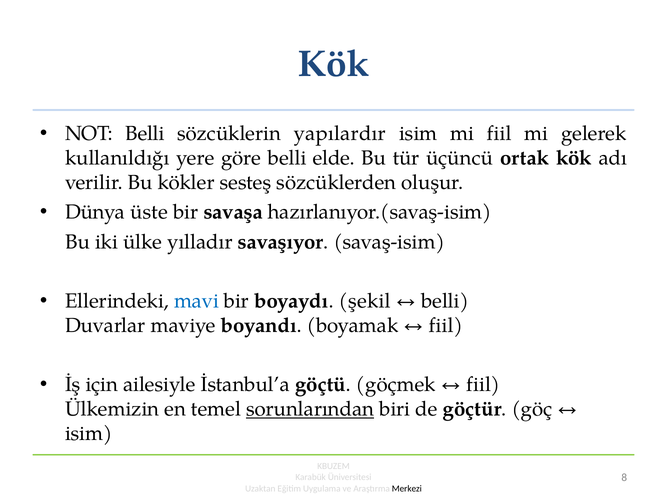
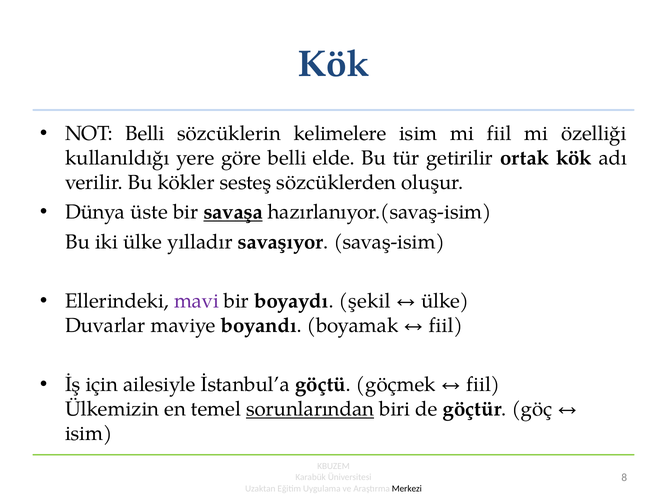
yapılardır: yapılardır -> kelimelere (340, 134)
gelerek: gelerek -> özelliği (594, 134)
üçüncü: üçüncü -> getirilir (460, 158)
savaşa underline: none -> present (233, 212)
mavi colour: blue -> purple (197, 301)
belli: belli -> ülke (445, 301)
